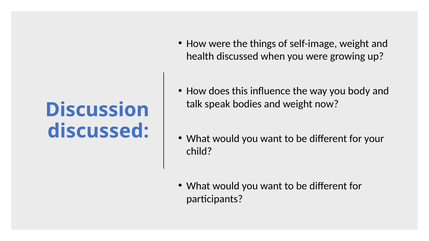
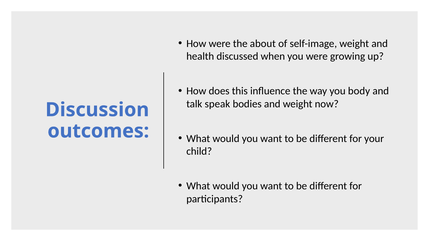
things: things -> about (263, 44)
discussed: discussed -> outcomes (98, 131)
